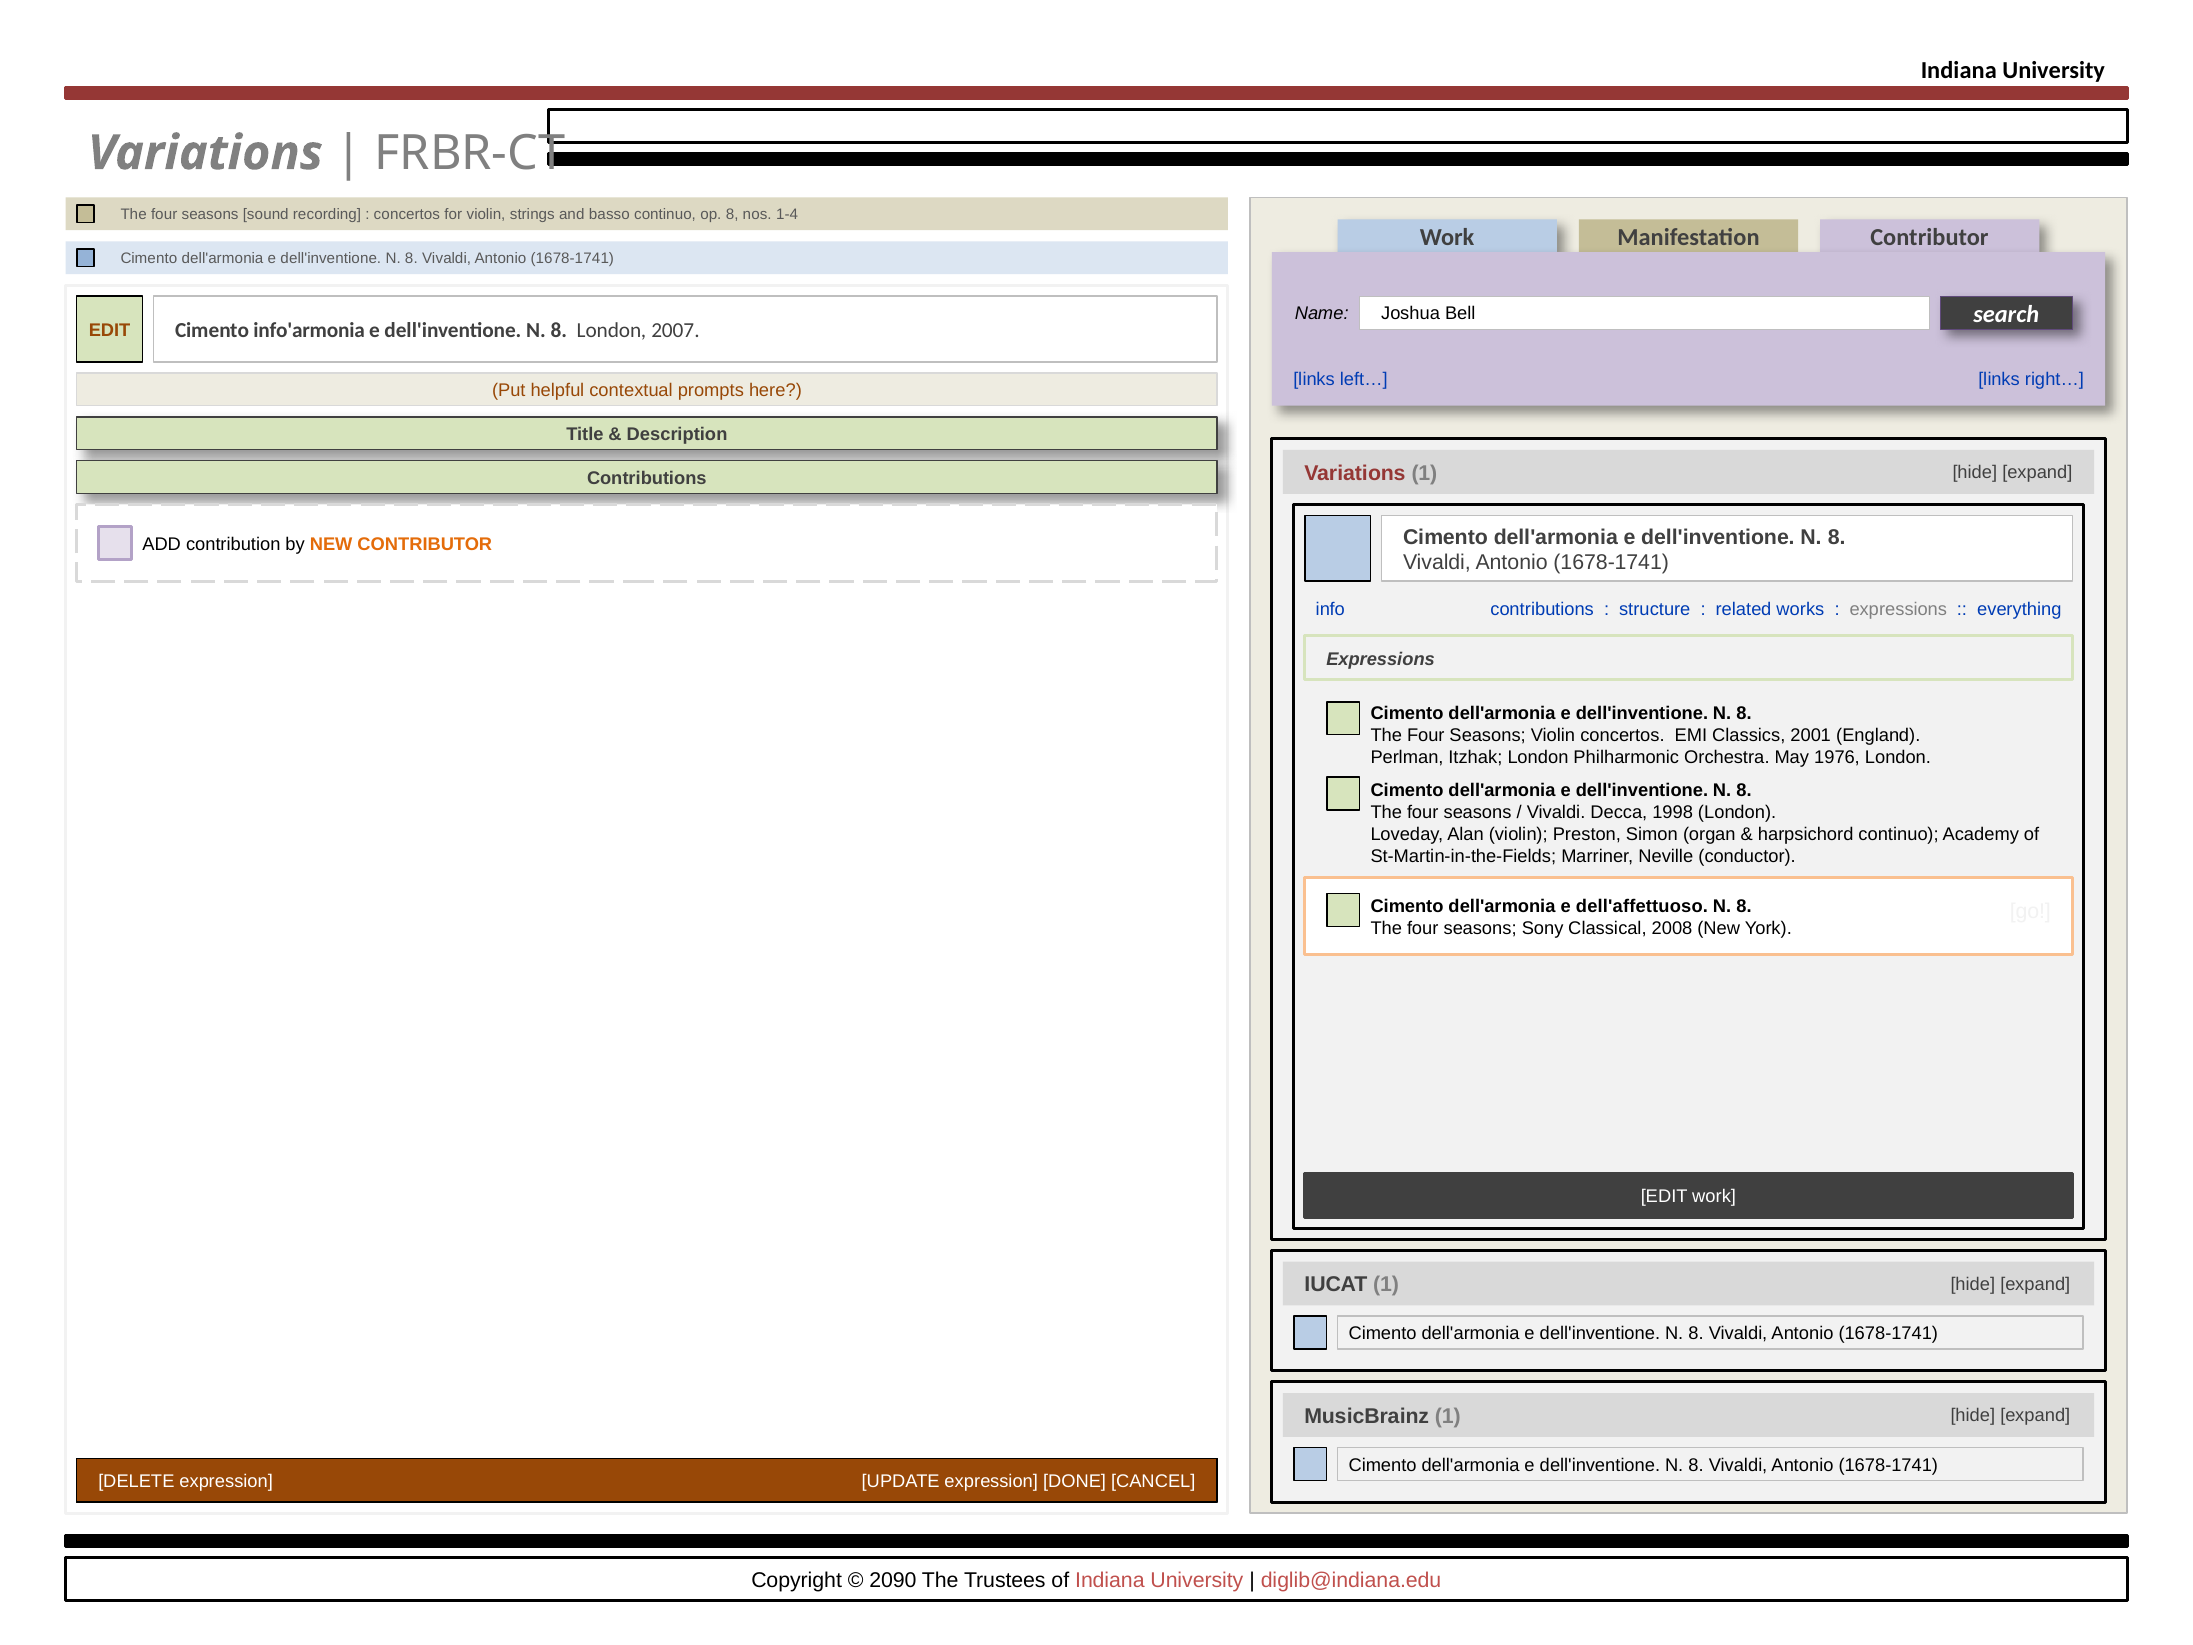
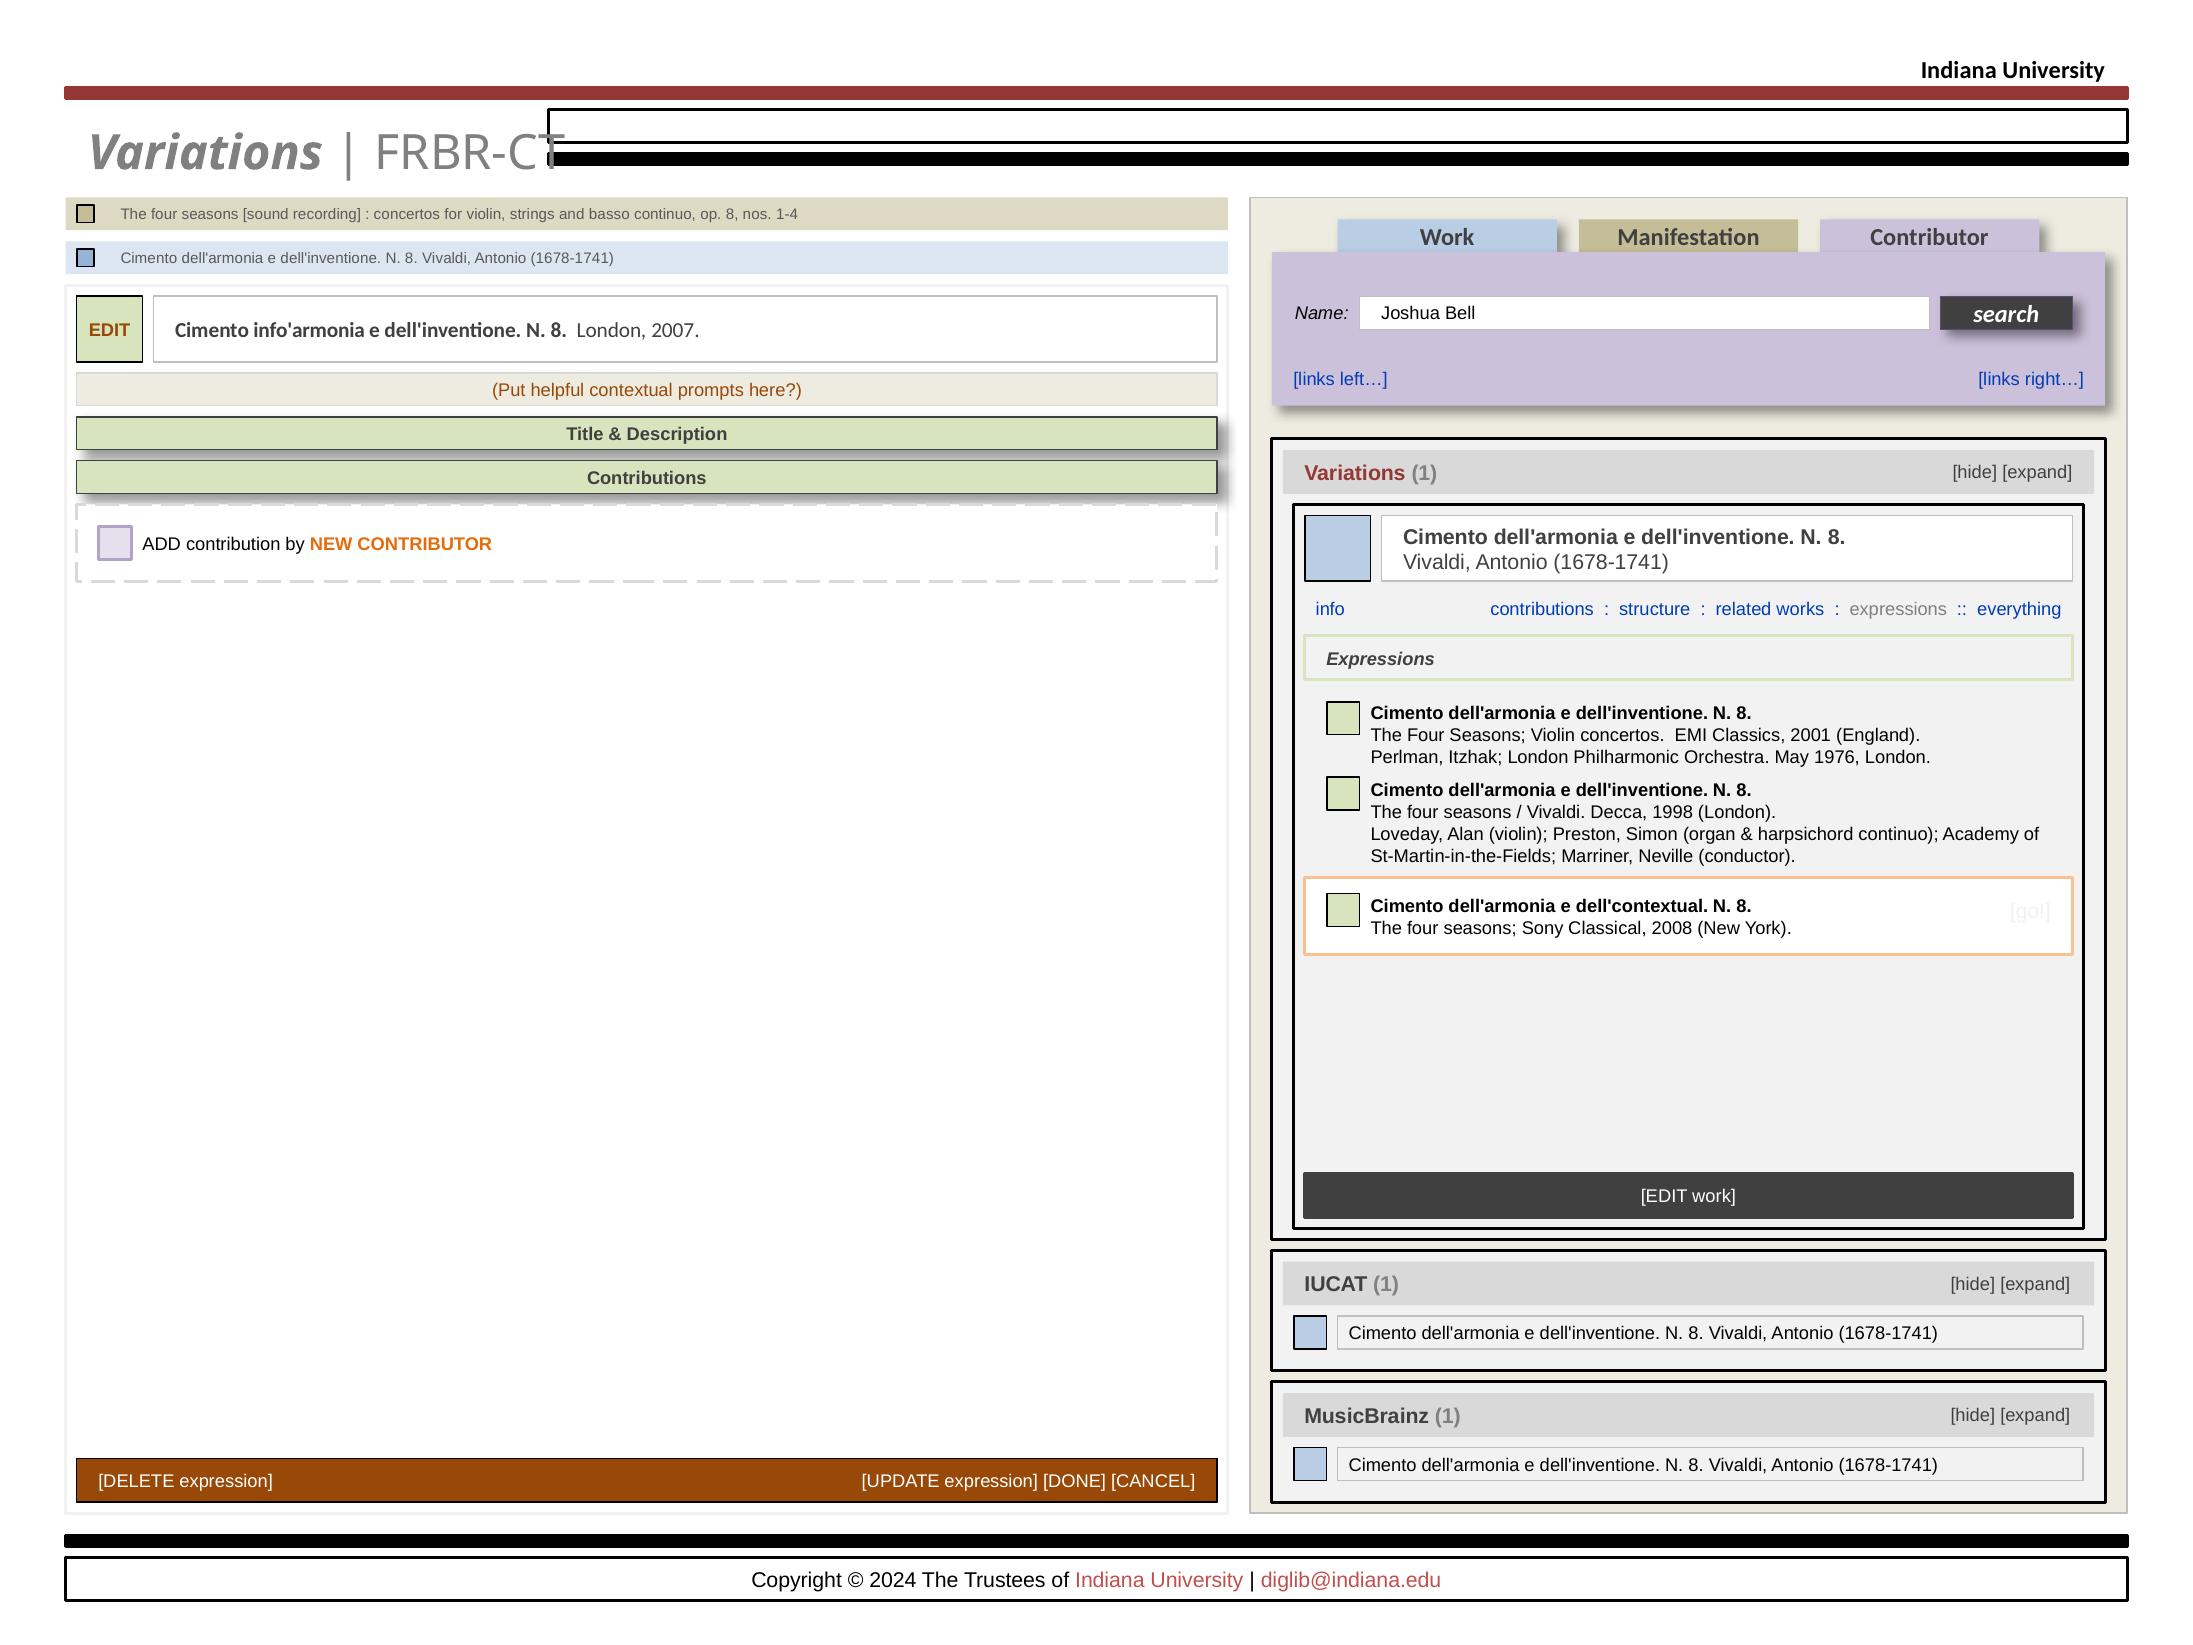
dell'affettuoso: dell'affettuoso -> dell'contextual (1642, 907)
2090: 2090 -> 2024 (893, 1580)
